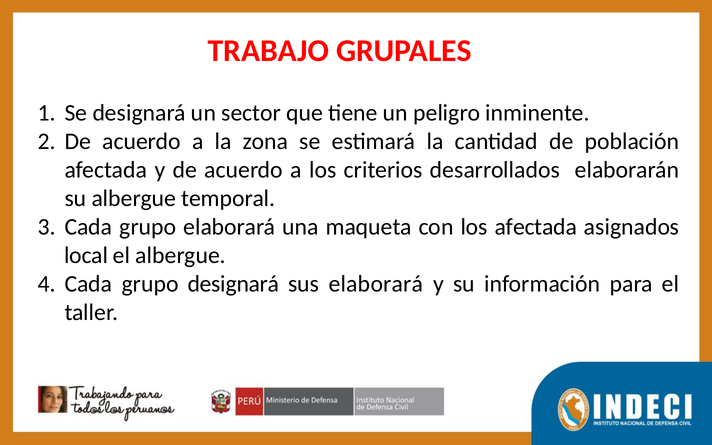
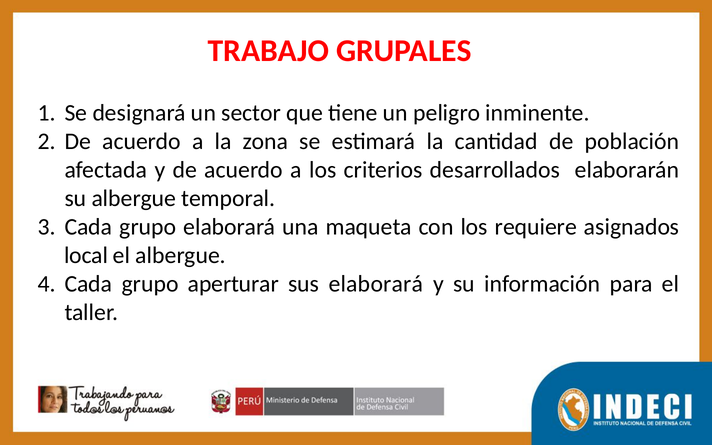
los afectada: afectada -> requiere (536, 227)
grupo designará: designará -> aperturar (233, 284)
